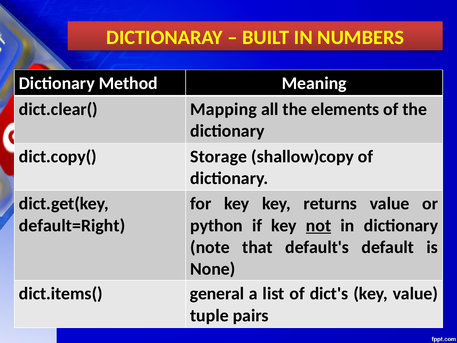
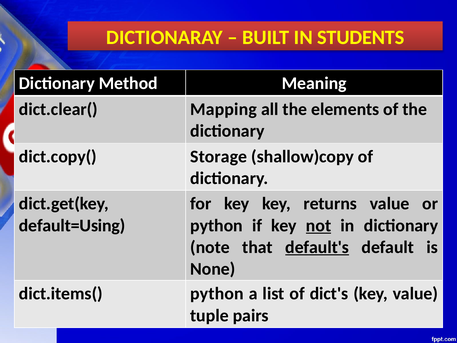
NUMBERS: NUMBERS -> STUDENTS (361, 37)
default=Right: default=Right -> default=Using (72, 225)
default's underline: none -> present (317, 247)
dict.items( general: general -> python (217, 294)
